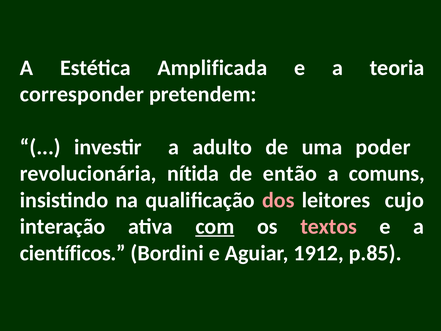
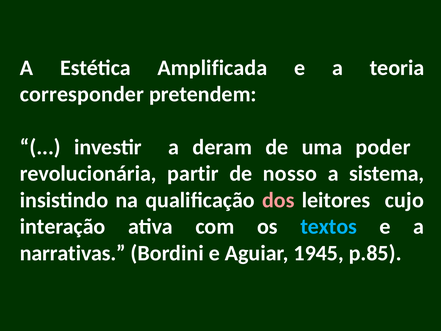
adulto: adulto -> deram (222, 147)
nítida: nítida -> partir (193, 174)
então: então -> nosso (290, 174)
comuns: comuns -> sistema (387, 174)
com underline: present -> none (215, 226)
textos colour: pink -> light blue (329, 226)
científicos: científicos -> narrativas (73, 253)
1912: 1912 -> 1945 (319, 253)
